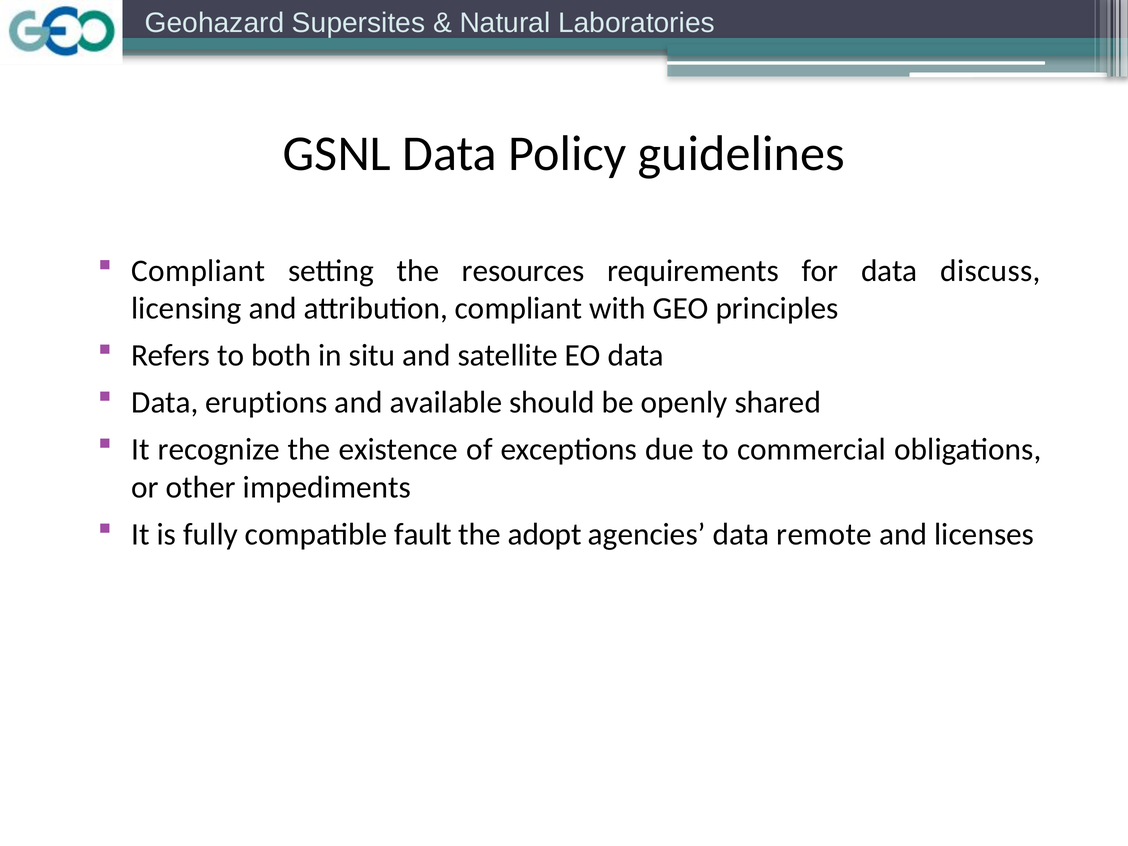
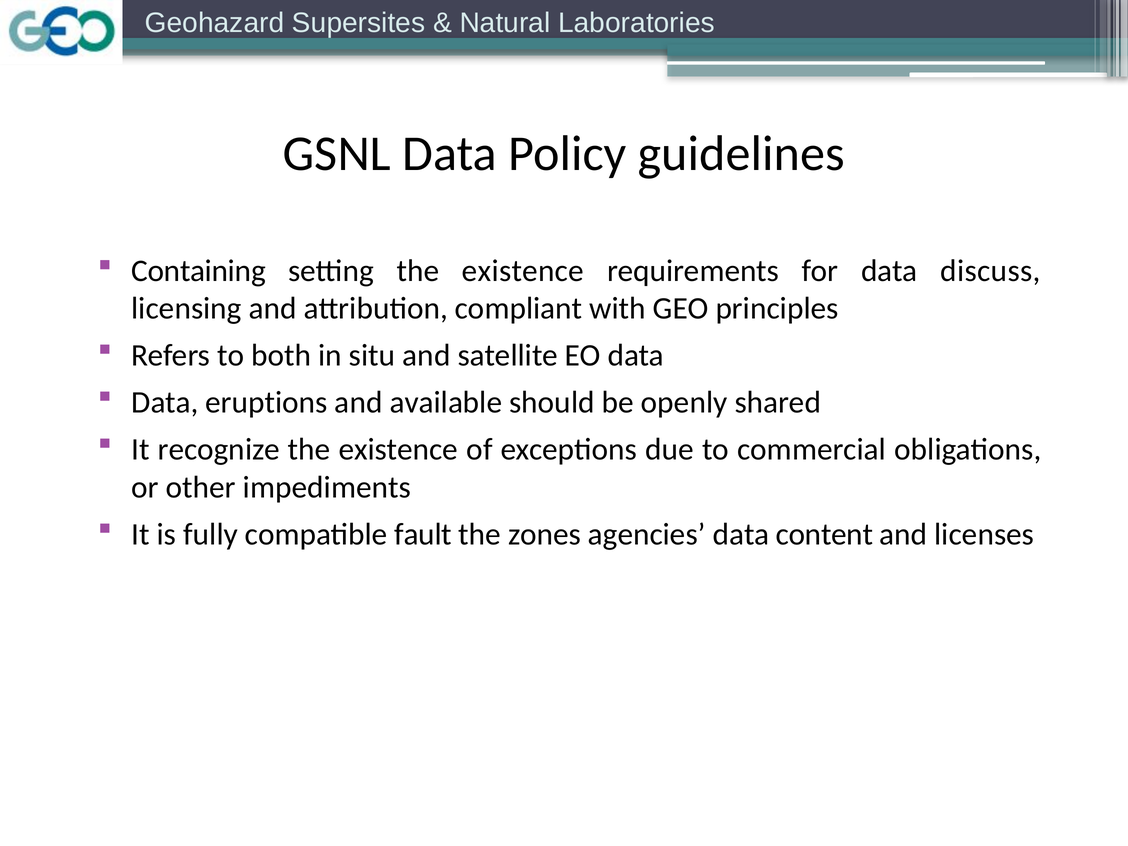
Compliant: Compliant -> Containing (199, 271)
setting the resources: resources -> existence (523, 271)
adopt: adopt -> zones (545, 534)
remote: remote -> content (824, 534)
